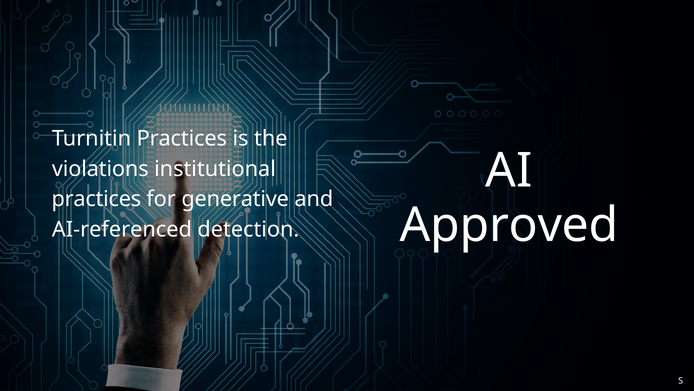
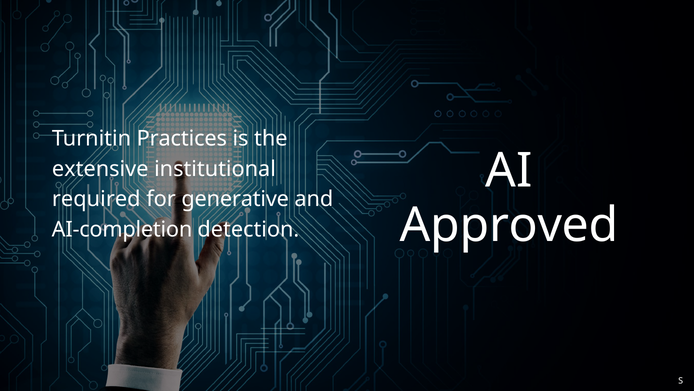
violations: violations -> extensive (100, 169)
practices: practices -> required (96, 199)
AI-referenced: AI-referenced -> AI-completion (122, 229)
